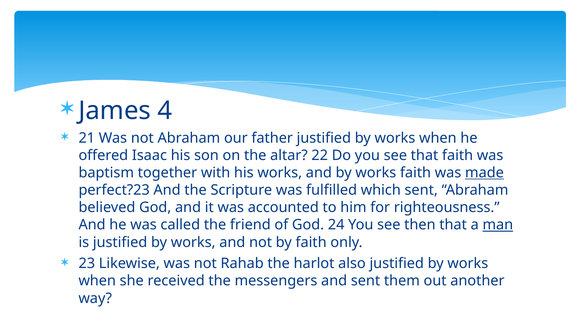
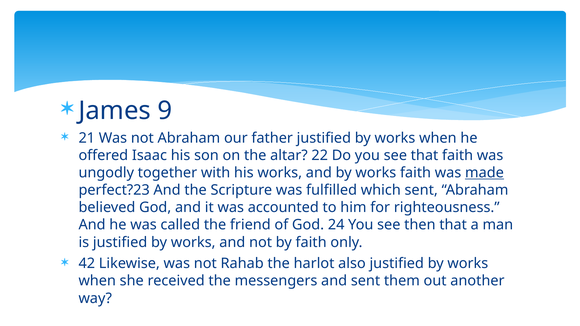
4: 4 -> 9 (165, 111)
baptism: baptism -> ungodly (106, 173)
man underline: present -> none (498, 225)
23: 23 -> 42 (87, 264)
